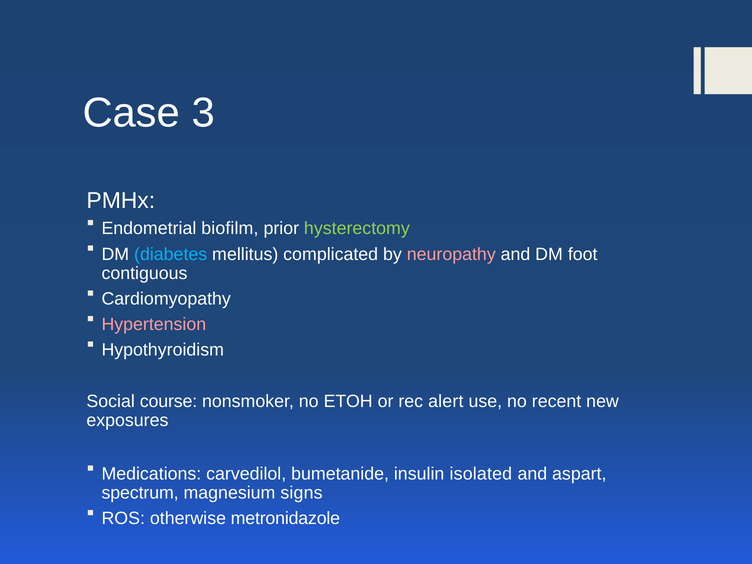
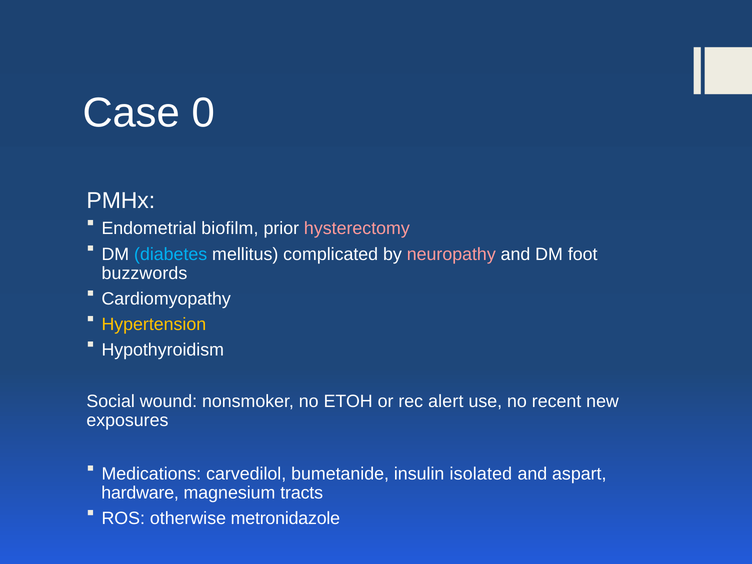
3: 3 -> 0 (203, 113)
hysterectomy colour: light green -> pink (357, 229)
contiguous: contiguous -> buzzwords (144, 273)
Hypertension colour: pink -> yellow (154, 325)
course: course -> wound (168, 401)
spectrum: spectrum -> hardware (140, 493)
signs: signs -> tracts (302, 493)
